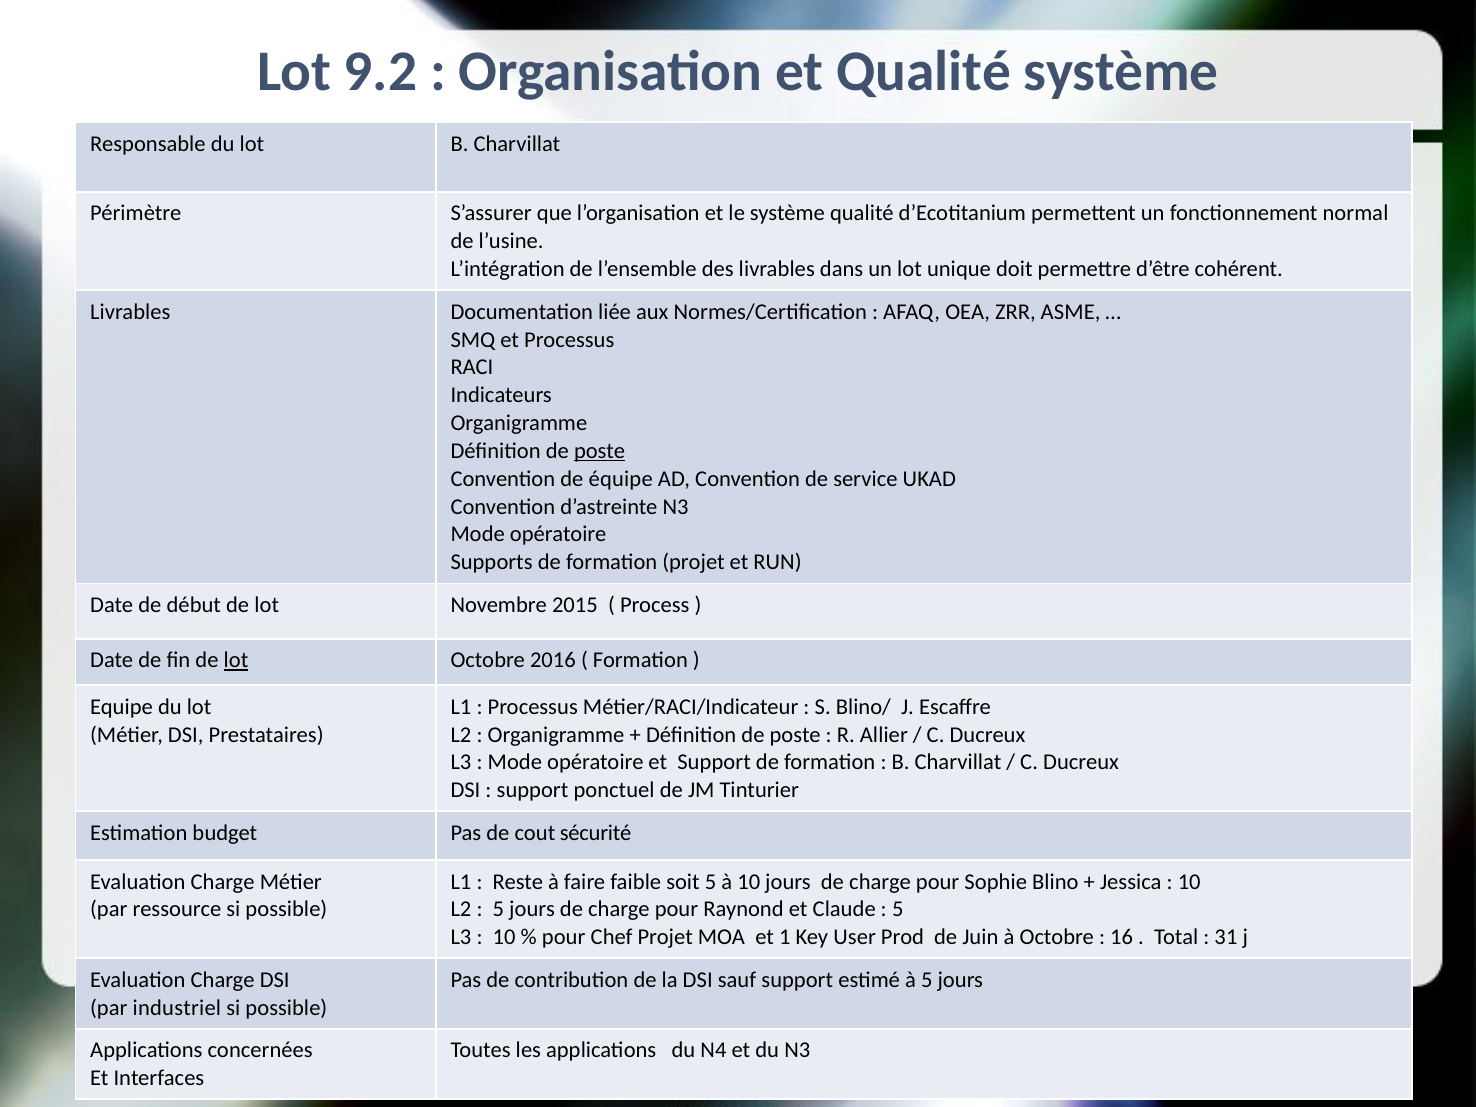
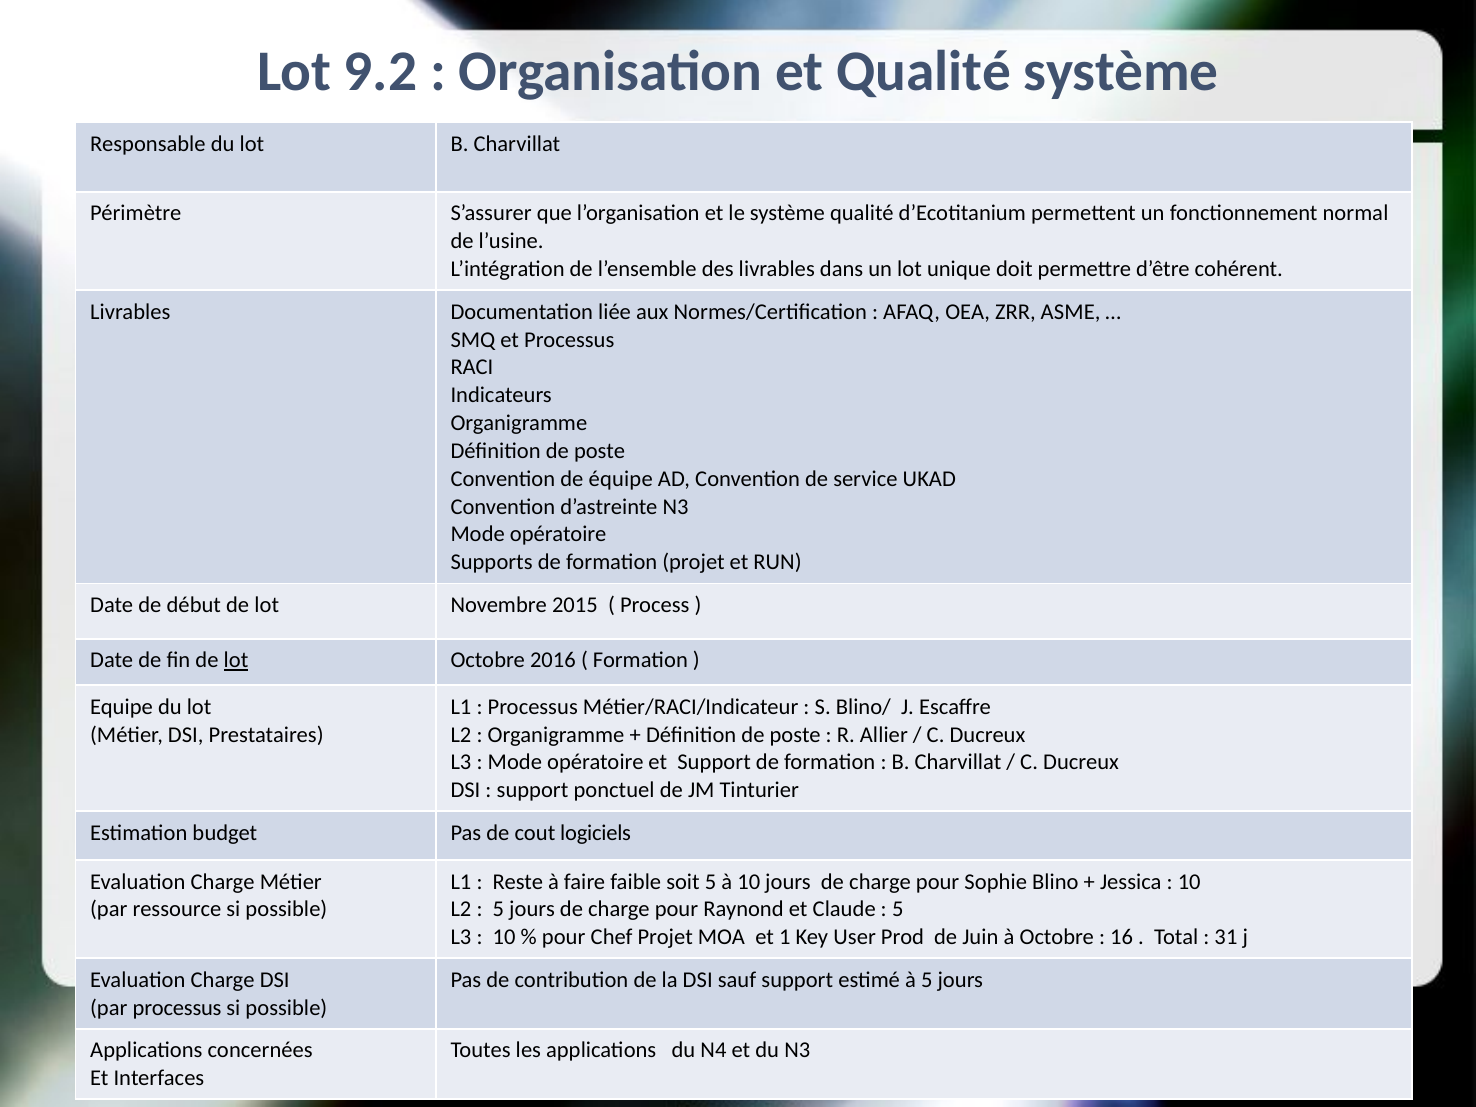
poste underline: present -> none (600, 451)
sécurité: sécurité -> logiciels (596, 833)
par industriel: industriel -> processus (177, 1008)
